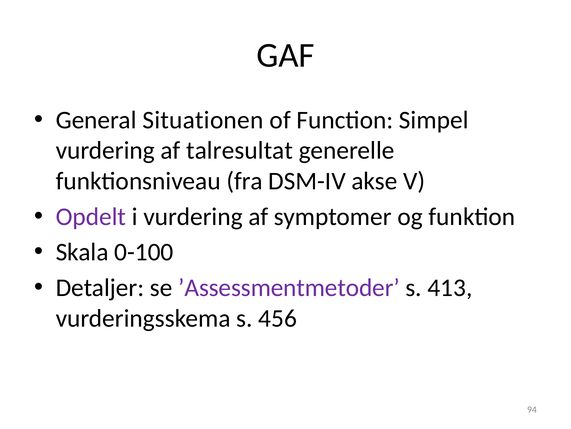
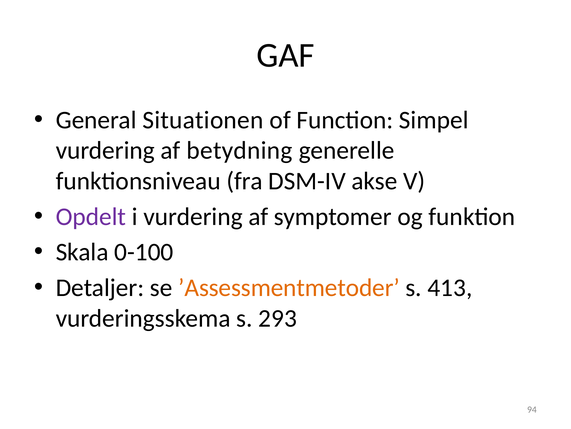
talresultat: talresultat -> betydning (239, 150)
’Assessmentmetoder colour: purple -> orange (289, 287)
456: 456 -> 293 (278, 318)
